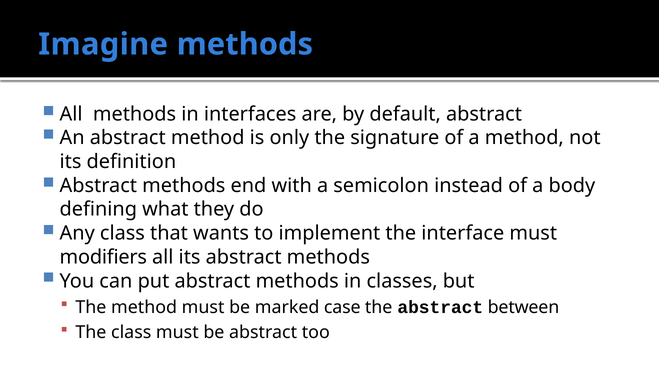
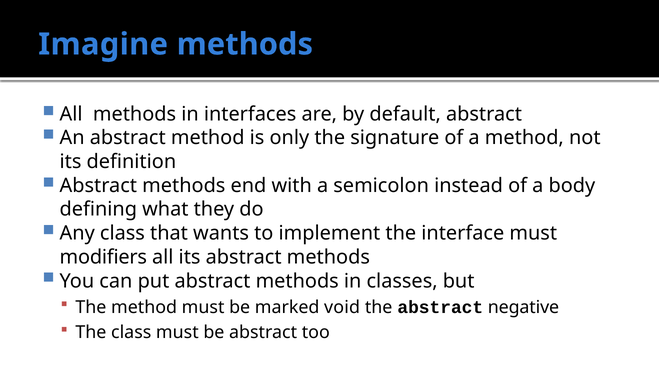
case: case -> void (342, 308)
between: between -> negative (523, 308)
